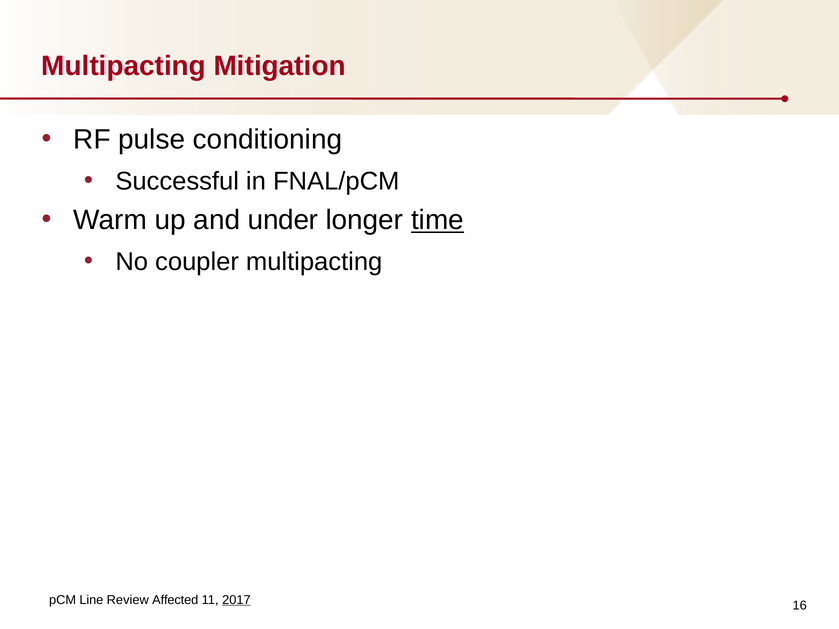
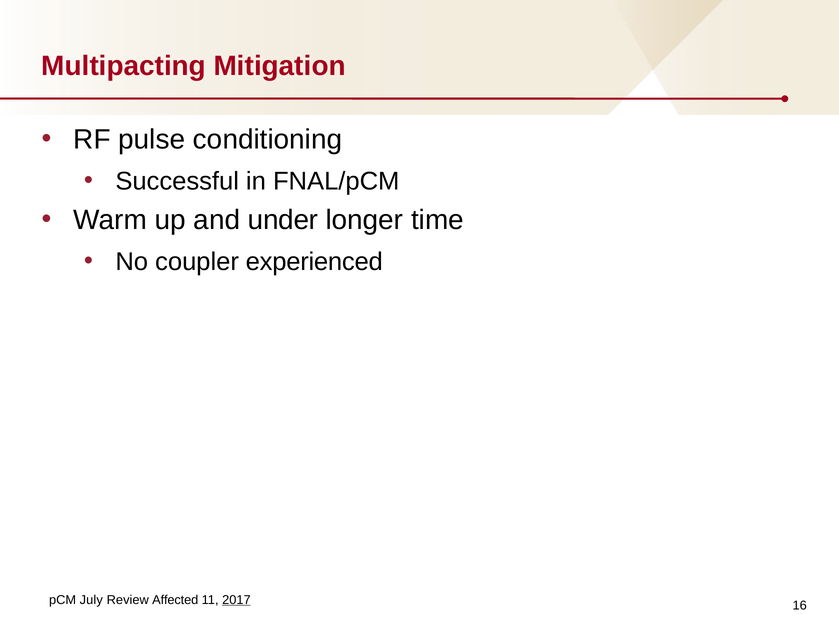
time underline: present -> none (437, 220)
coupler multipacting: multipacting -> experienced (314, 262)
Line: Line -> July (91, 600)
